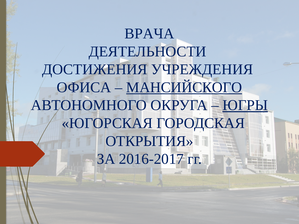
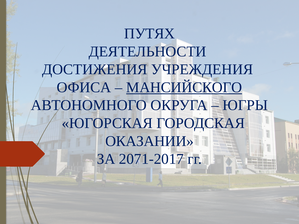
ВРАЧА: ВРАЧА -> ПУТЯХ (150, 34)
ЮГРЫ underline: present -> none (245, 105)
ОТКРЫТИЯ: ОТКРЫТИЯ -> ОКАЗАНИИ (149, 141)
2016-2017: 2016-2017 -> 2071-2017 (151, 159)
